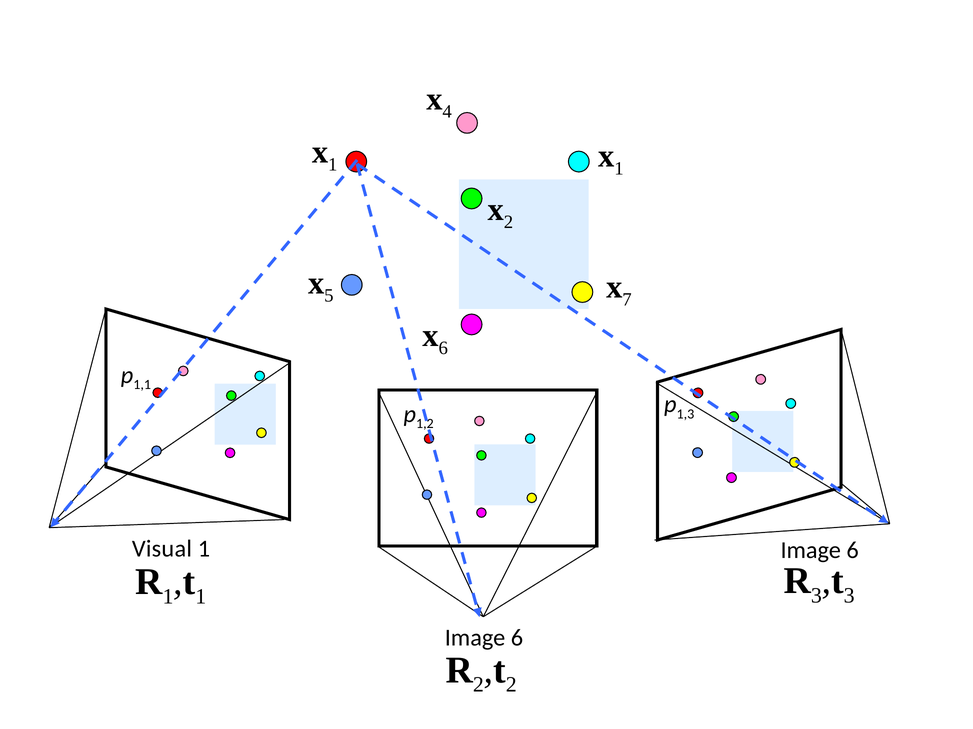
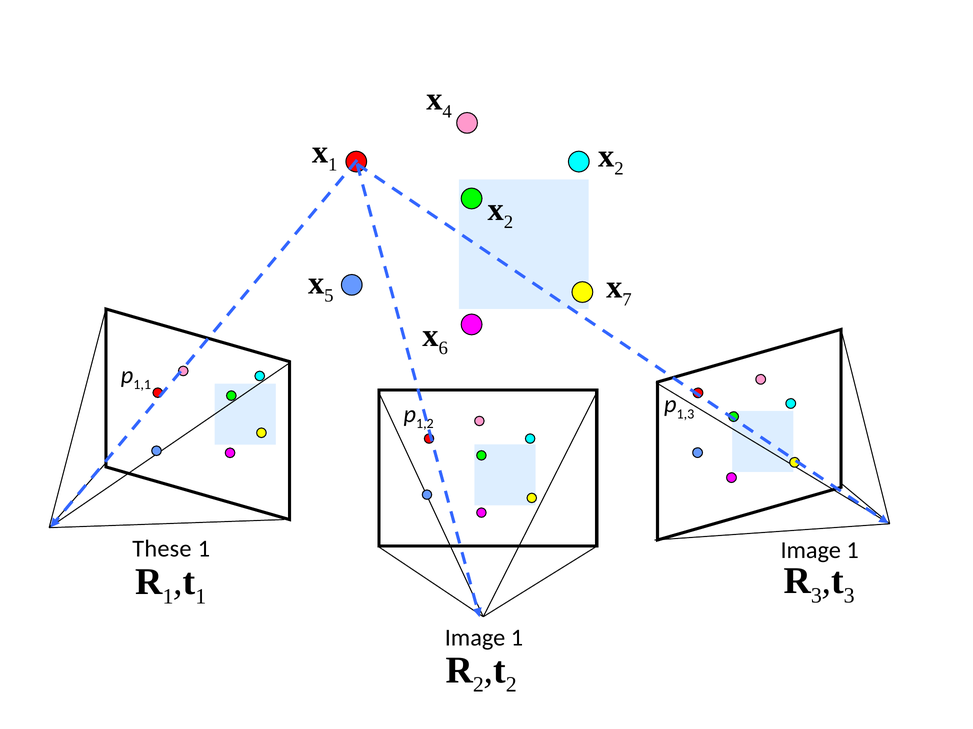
1: 1 -> 2 (619, 169)
Visual: Visual -> These (162, 549)
6: 6 -> 1 (853, 551)
6: 6 -> 1 (517, 638)
